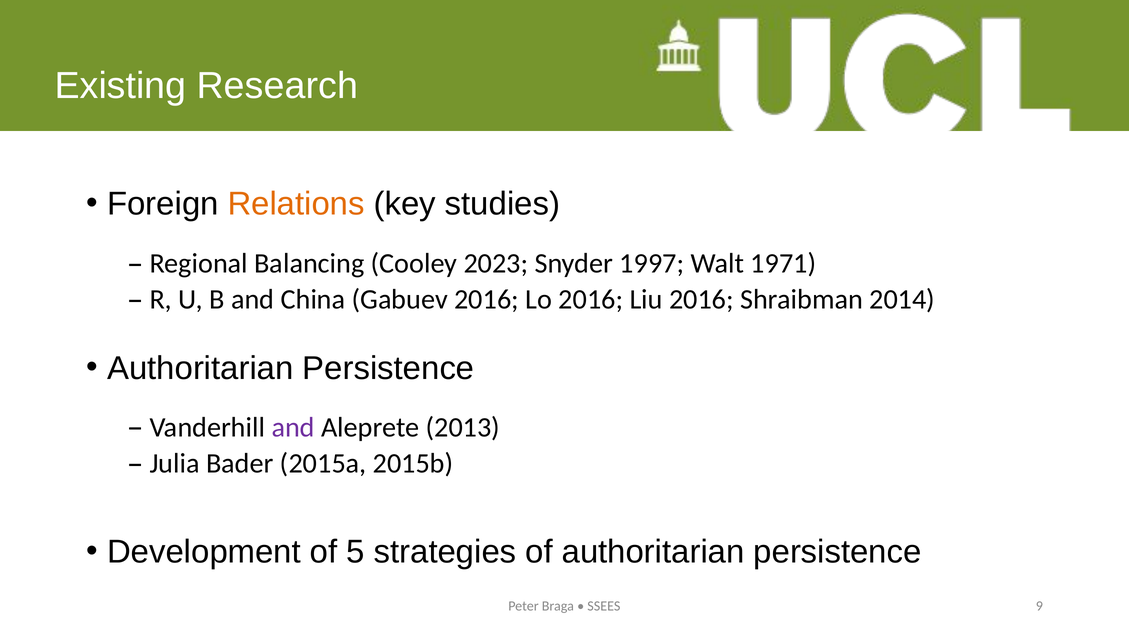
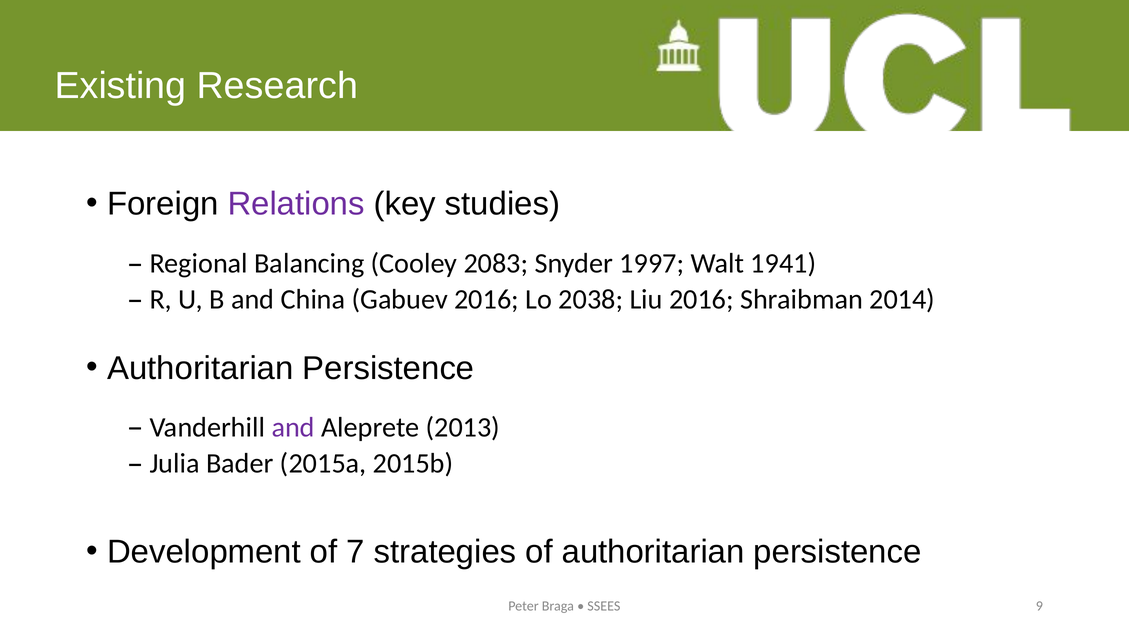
Relations colour: orange -> purple (296, 204)
2023: 2023 -> 2083 (496, 264)
1971: 1971 -> 1941 (783, 264)
Lo 2016: 2016 -> 2038 (591, 299)
5: 5 -> 7 (356, 552)
